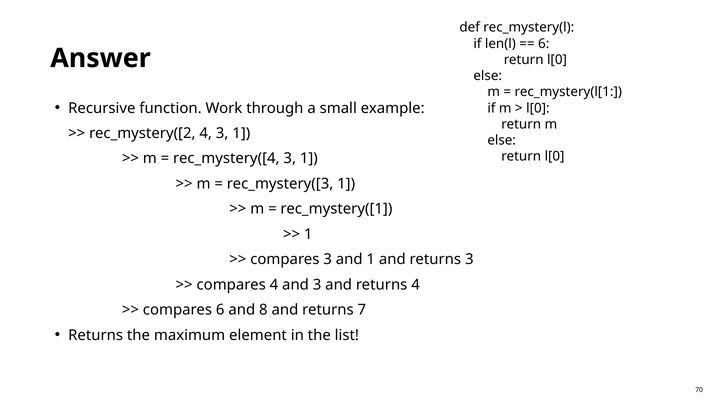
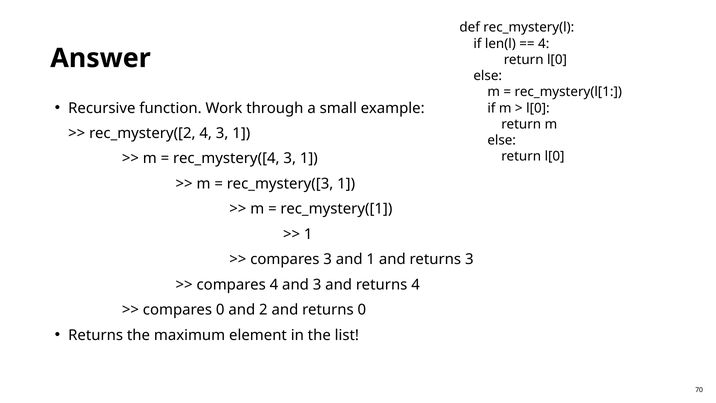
6: 6 -> 4 (544, 44)
compares 6: 6 -> 0 (220, 310)
8: 8 -> 2 (263, 310)
returns 7: 7 -> 0 (362, 310)
